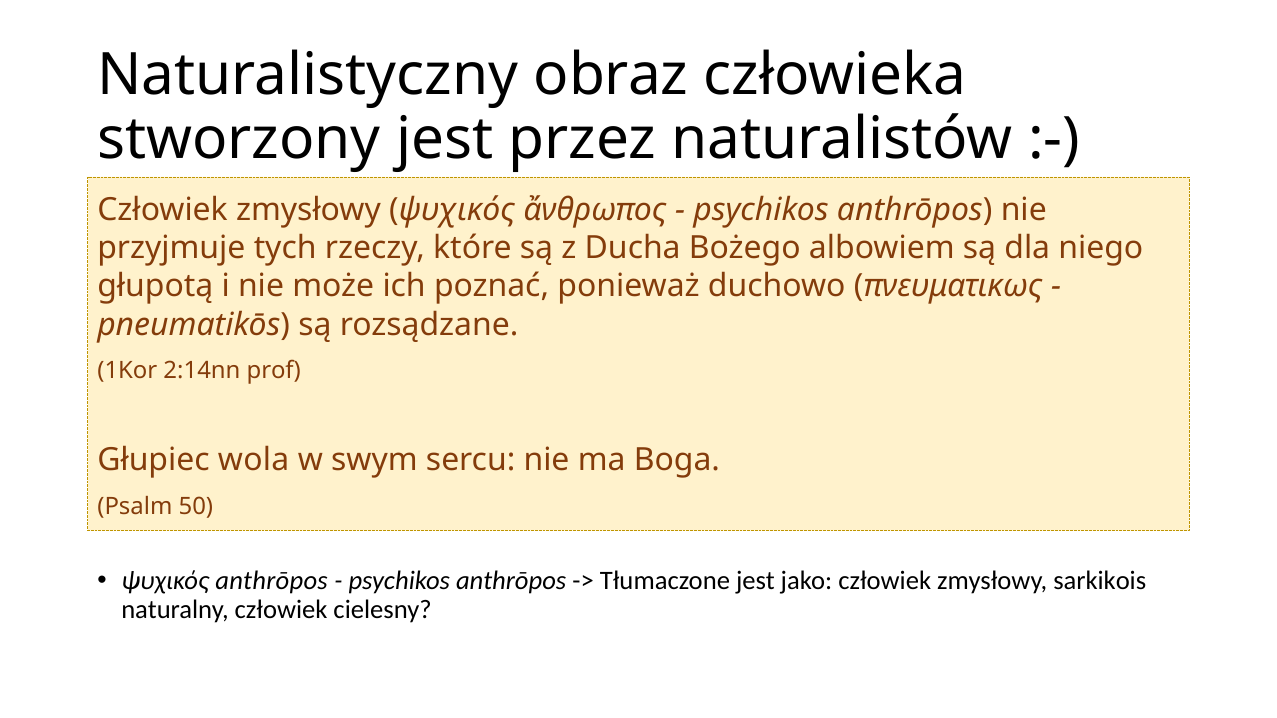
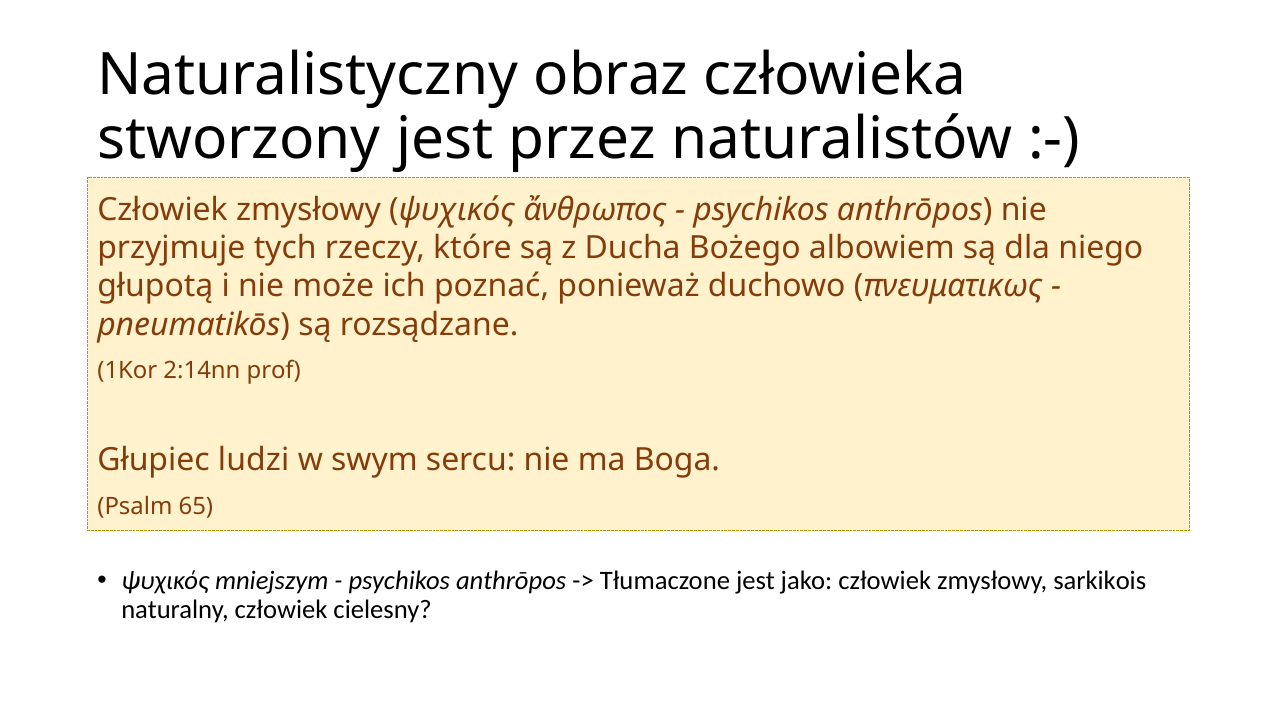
wola: wola -> ludzi (254, 461)
50: 50 -> 65 (196, 507)
ψυχικός anthrōpos: anthrōpos -> mniejszym (272, 581)
